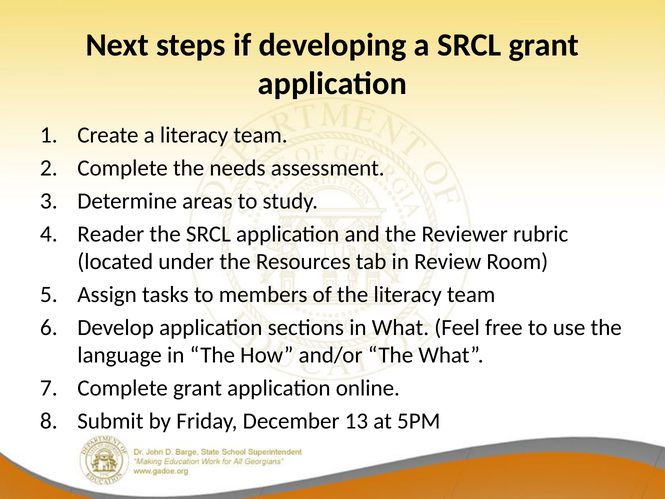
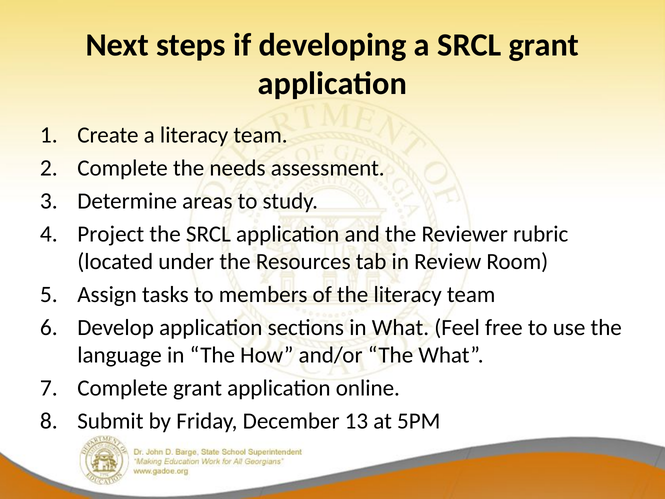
Reader: Reader -> Project (111, 234)
